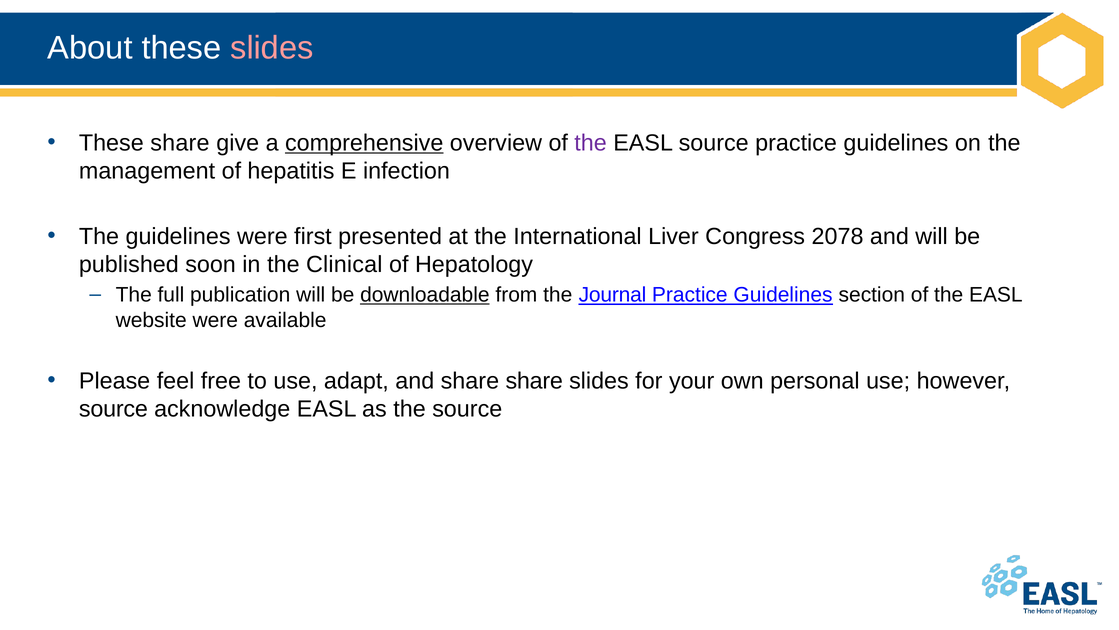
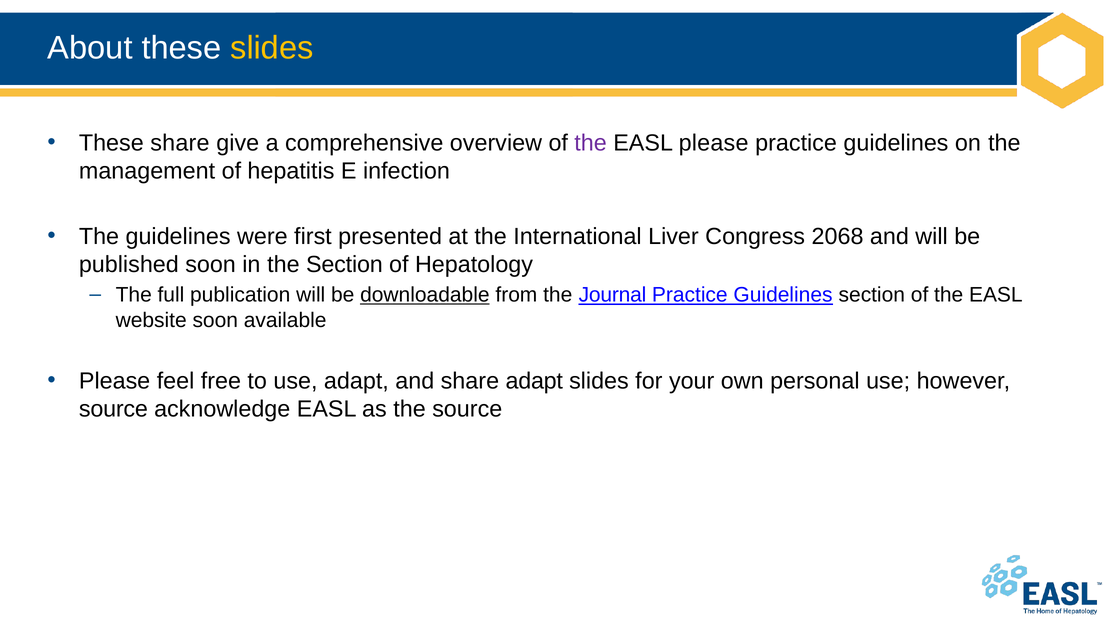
slides colour: pink -> yellow (272, 48)
comprehensive underline: present -> none (364, 143)
EASL source: source -> please (714, 143)
2078: 2078 -> 2068 (838, 236)
the Clinical: Clinical -> Section (344, 264)
website were: were -> soon (215, 320)
share share: share -> adapt (534, 381)
